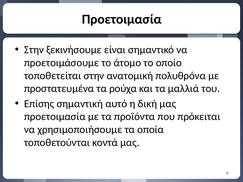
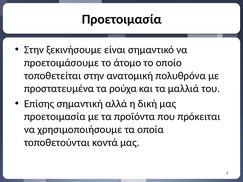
αυτό: αυτό -> αλλά (116, 104)
